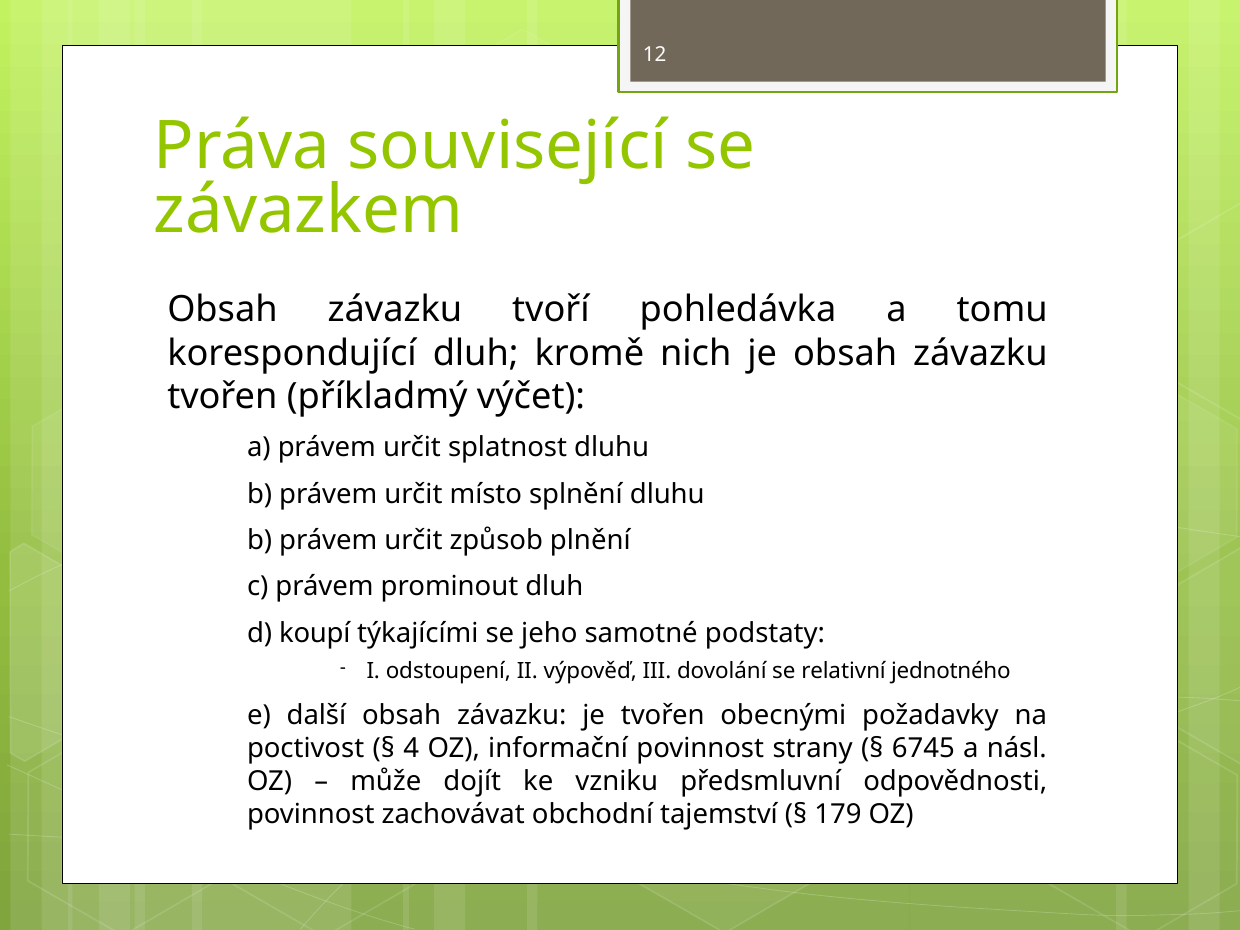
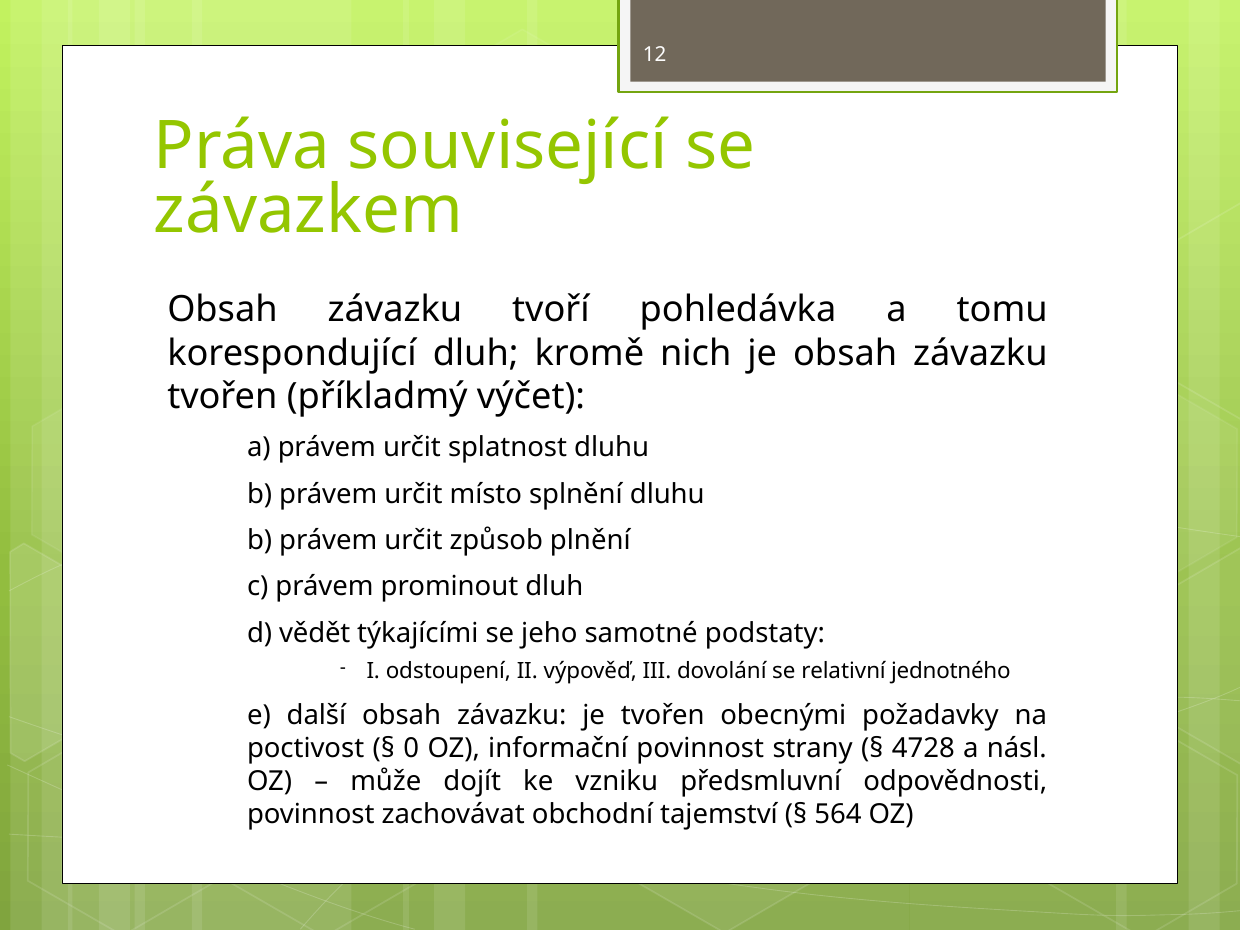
koupí: koupí -> vědět (315, 633)
4: 4 -> 0 (411, 748)
6745: 6745 -> 4728 (923, 748)
179: 179 -> 564 (838, 814)
